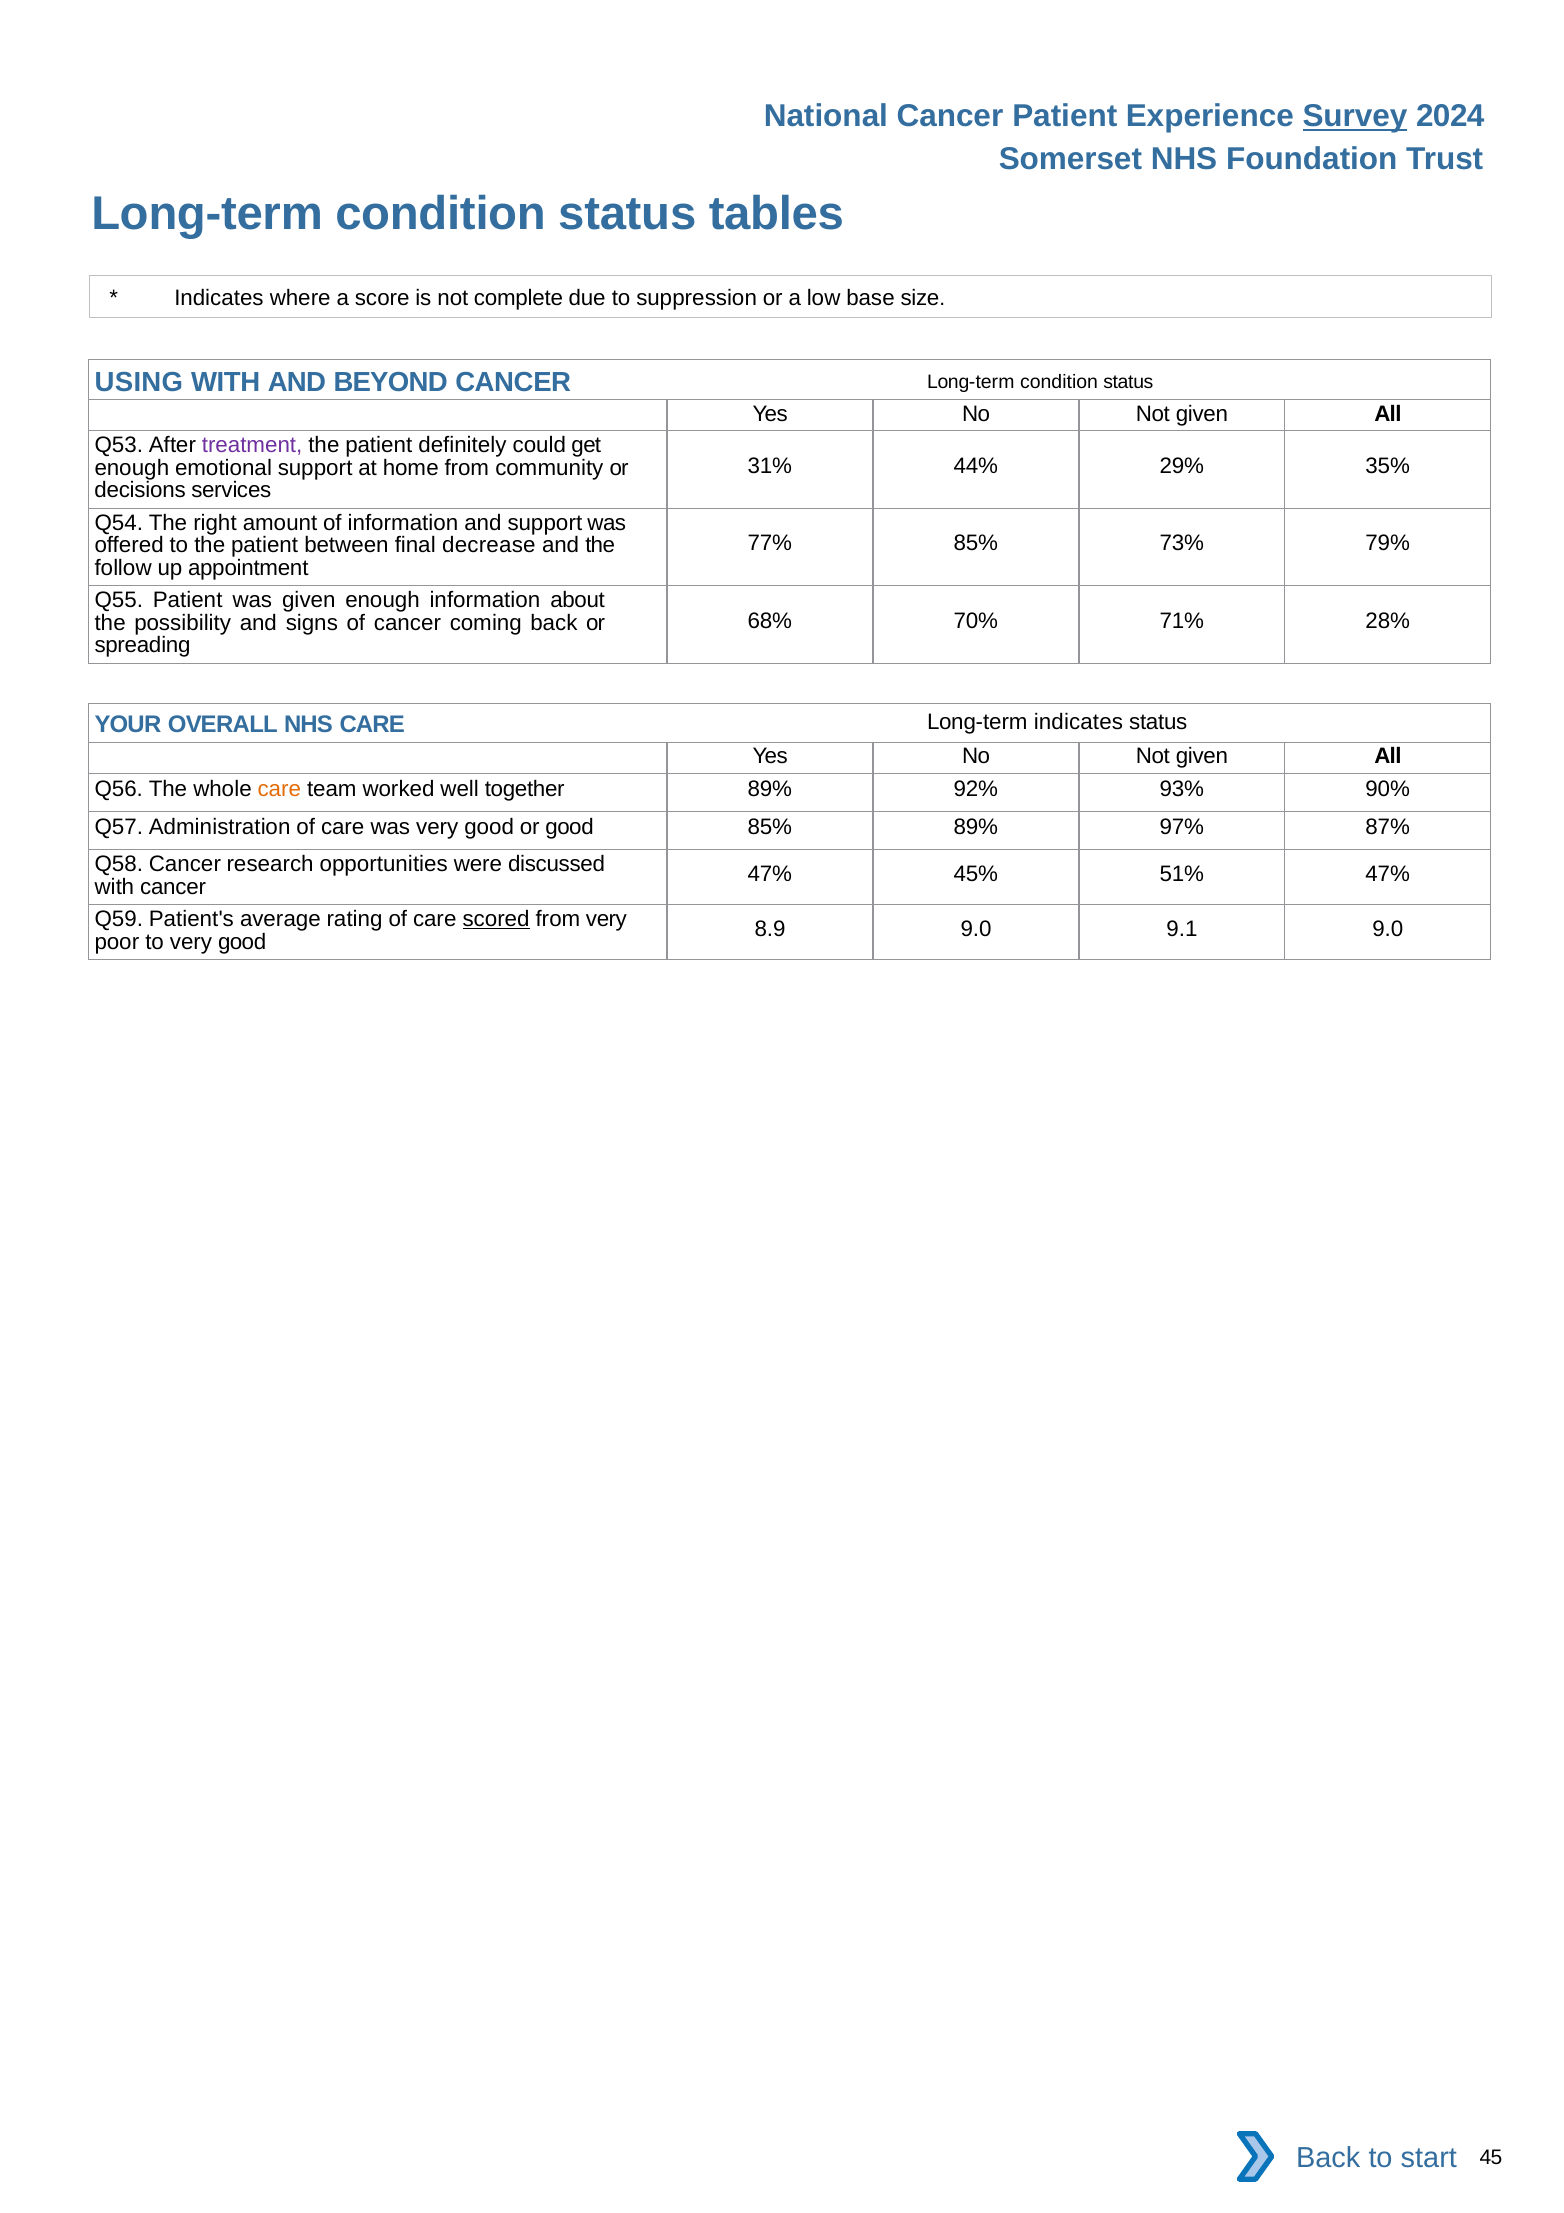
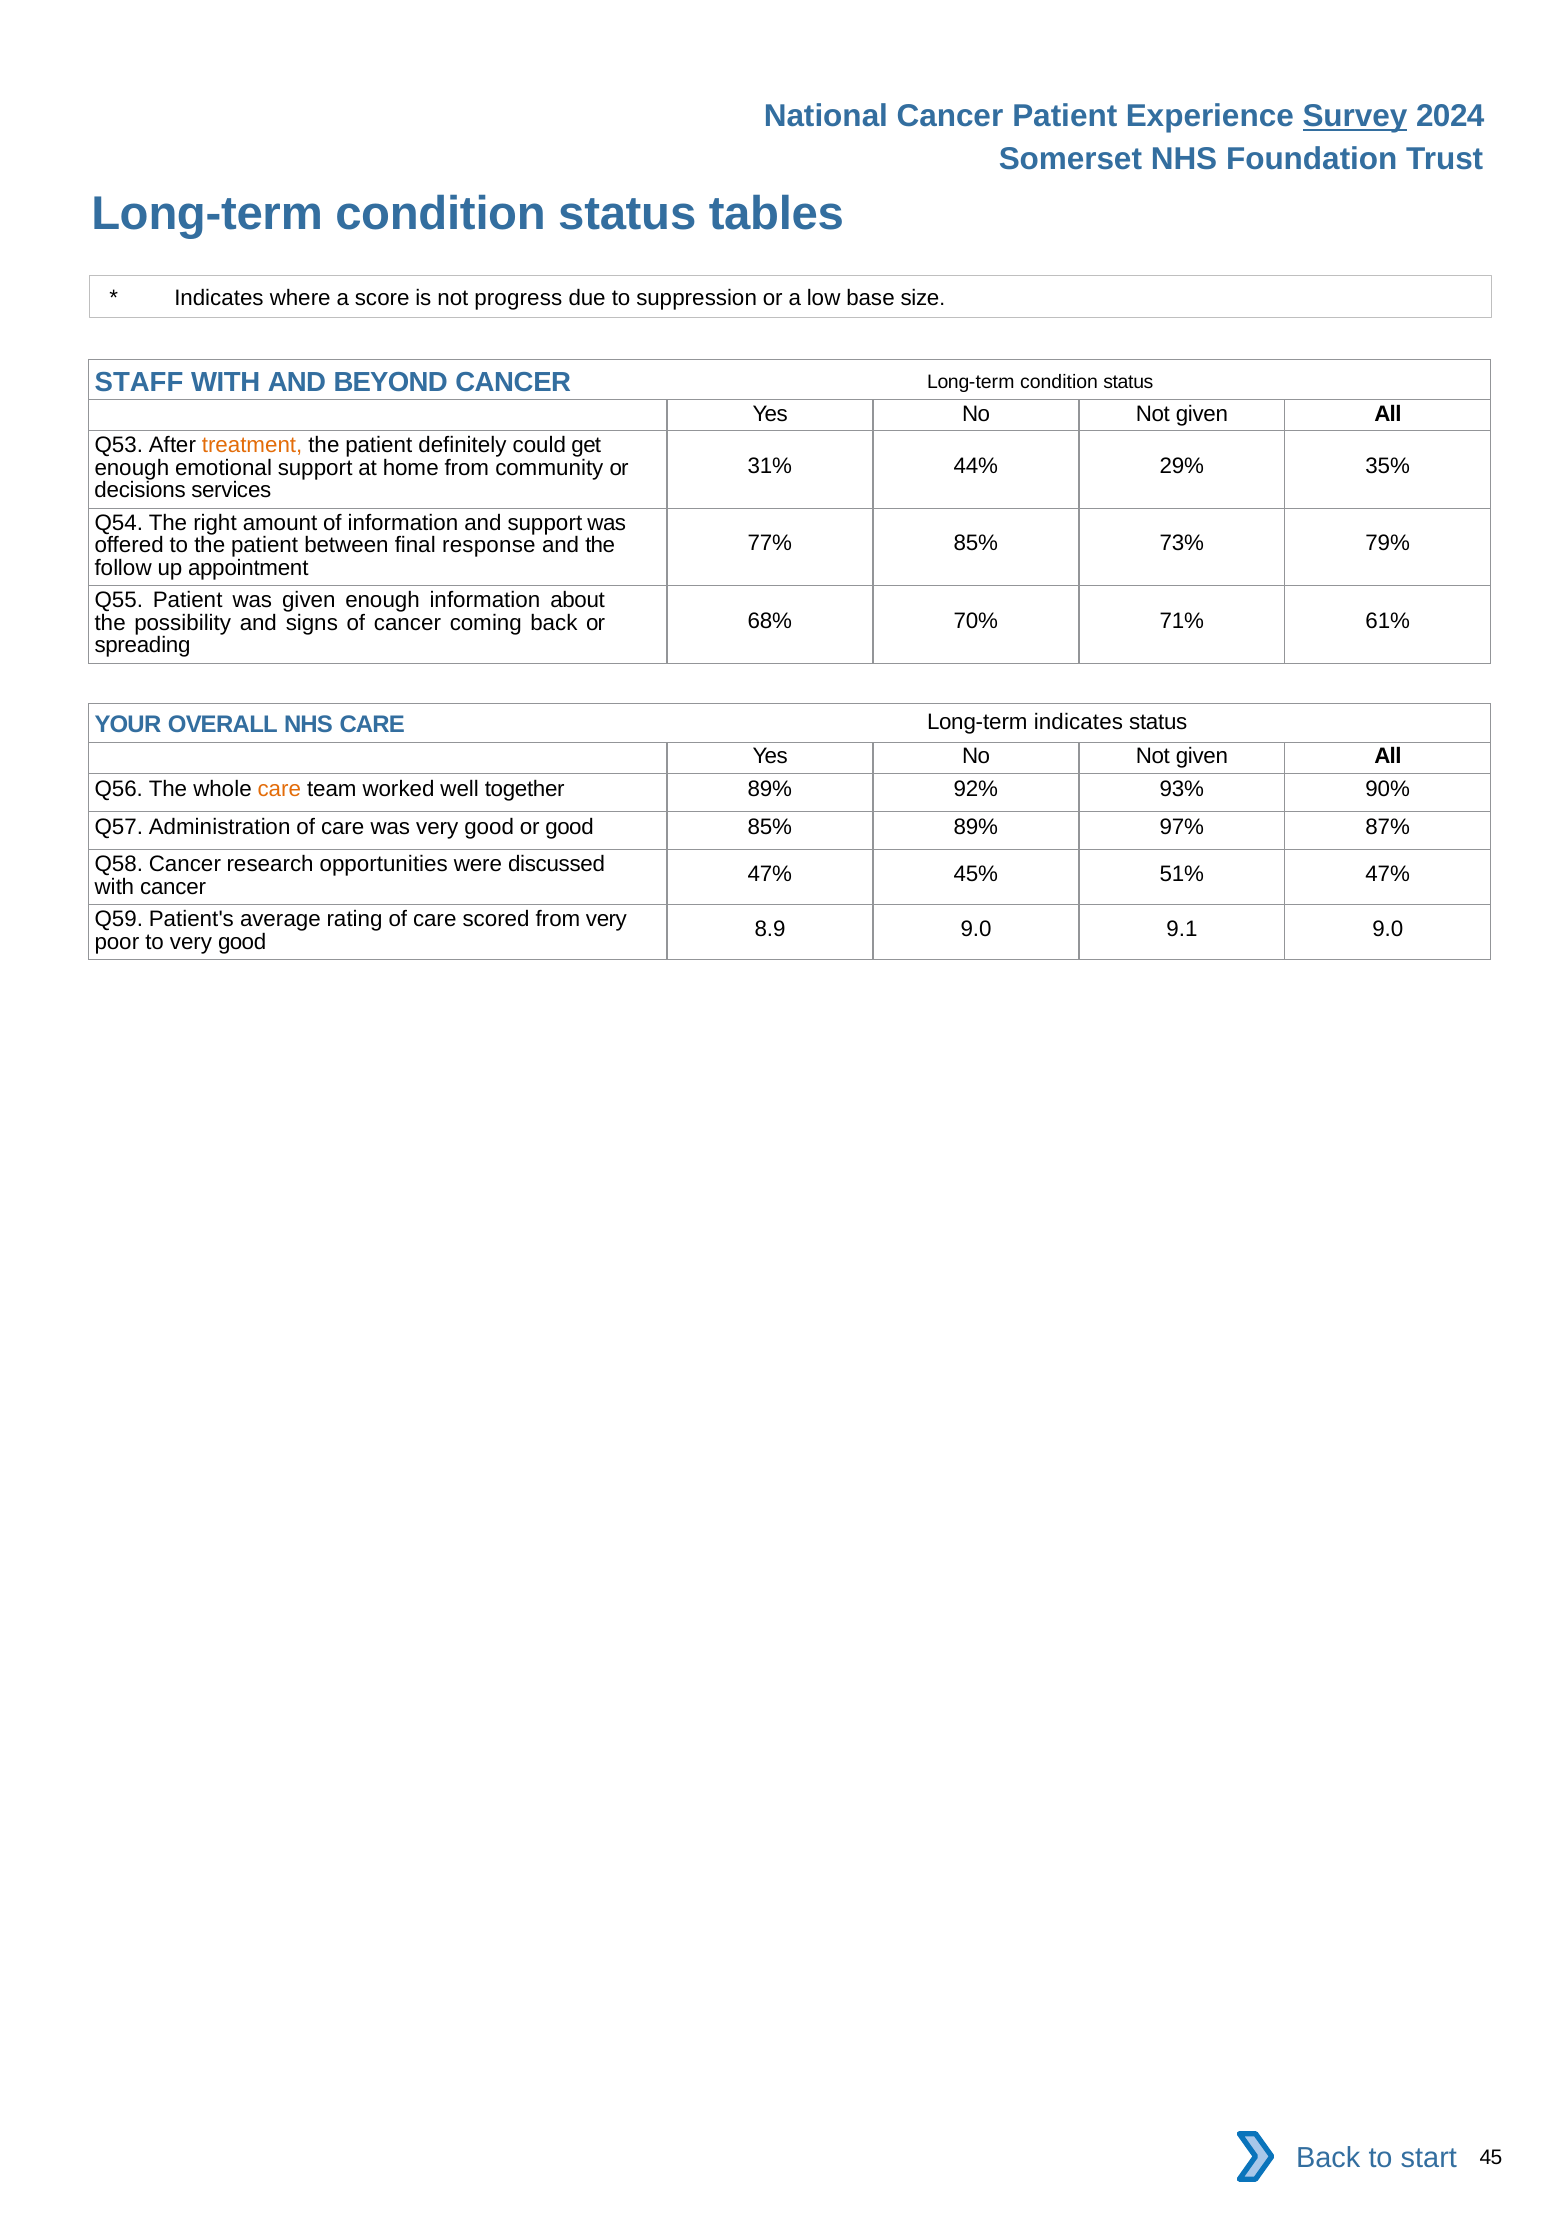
complete: complete -> progress (518, 298)
USING: USING -> STAFF (139, 382)
treatment colour: purple -> orange (252, 445)
decrease: decrease -> response (489, 545)
28%: 28% -> 61% (1388, 621)
scored underline: present -> none (496, 919)
